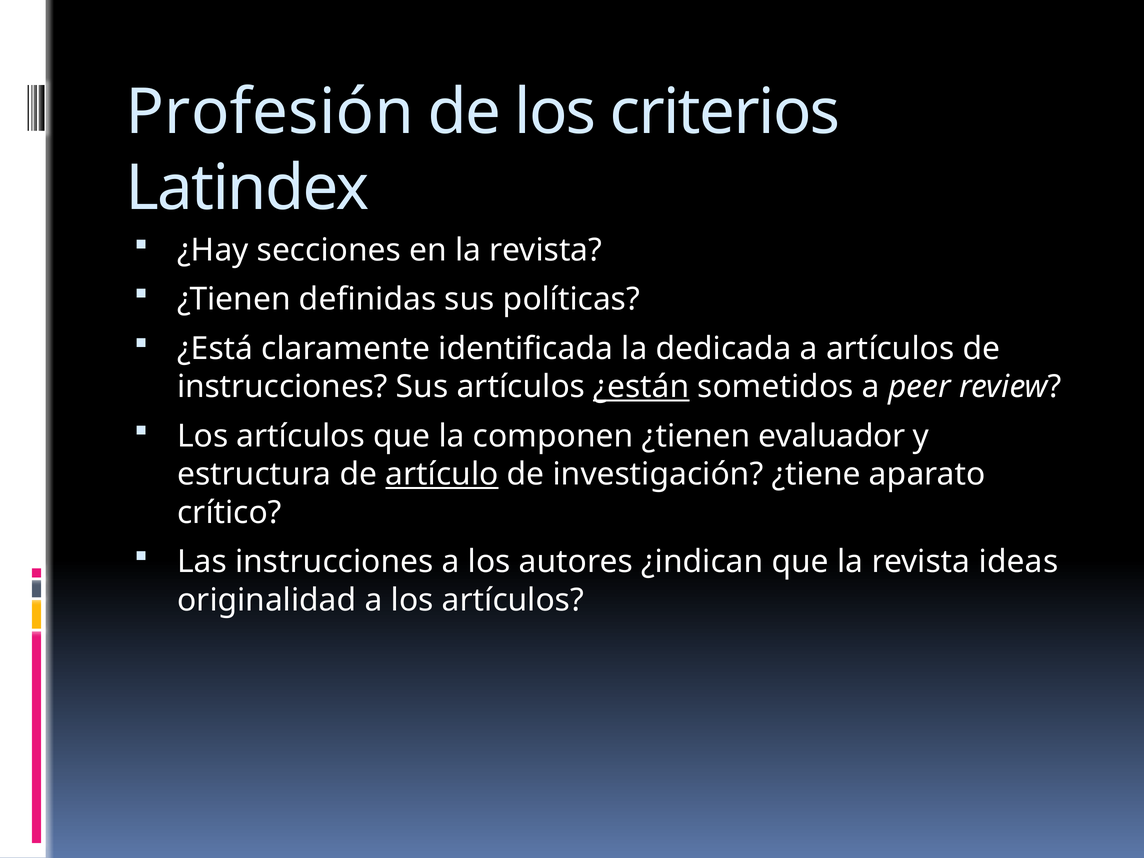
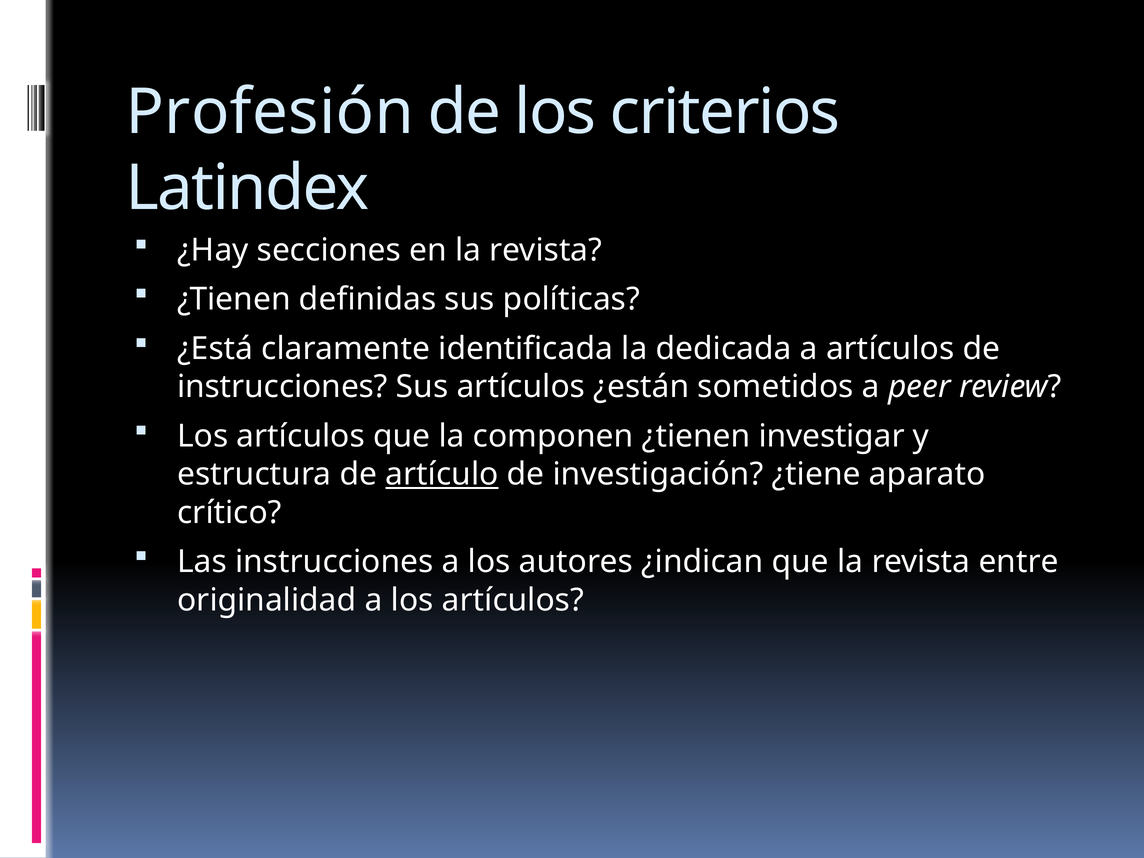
¿están underline: present -> none (641, 387)
evaluador: evaluador -> investigar (832, 436)
ideas: ideas -> entre (1019, 562)
